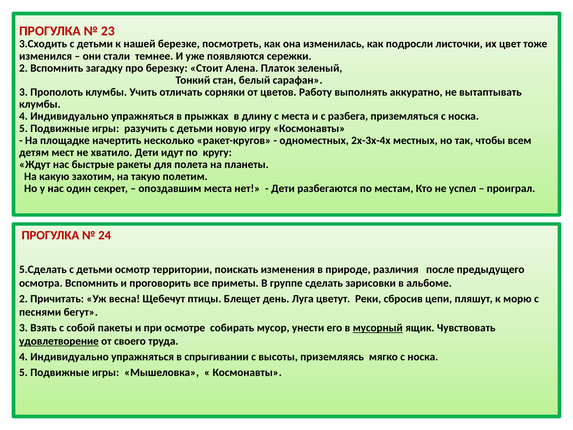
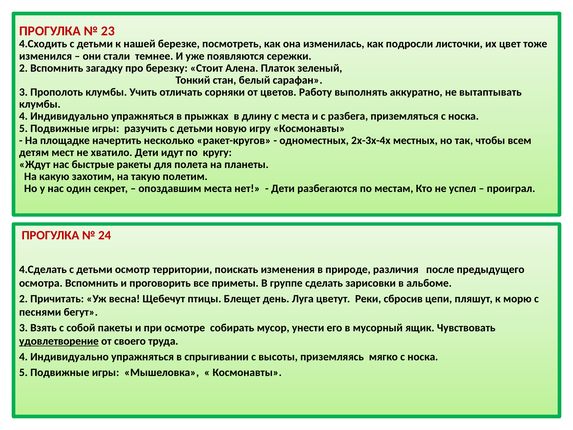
3.Сходить: 3.Сходить -> 4.Сходить (43, 44)
5.Сделать: 5.Сделать -> 4.Сделать (43, 269)
мусорный underline: present -> none (378, 328)
